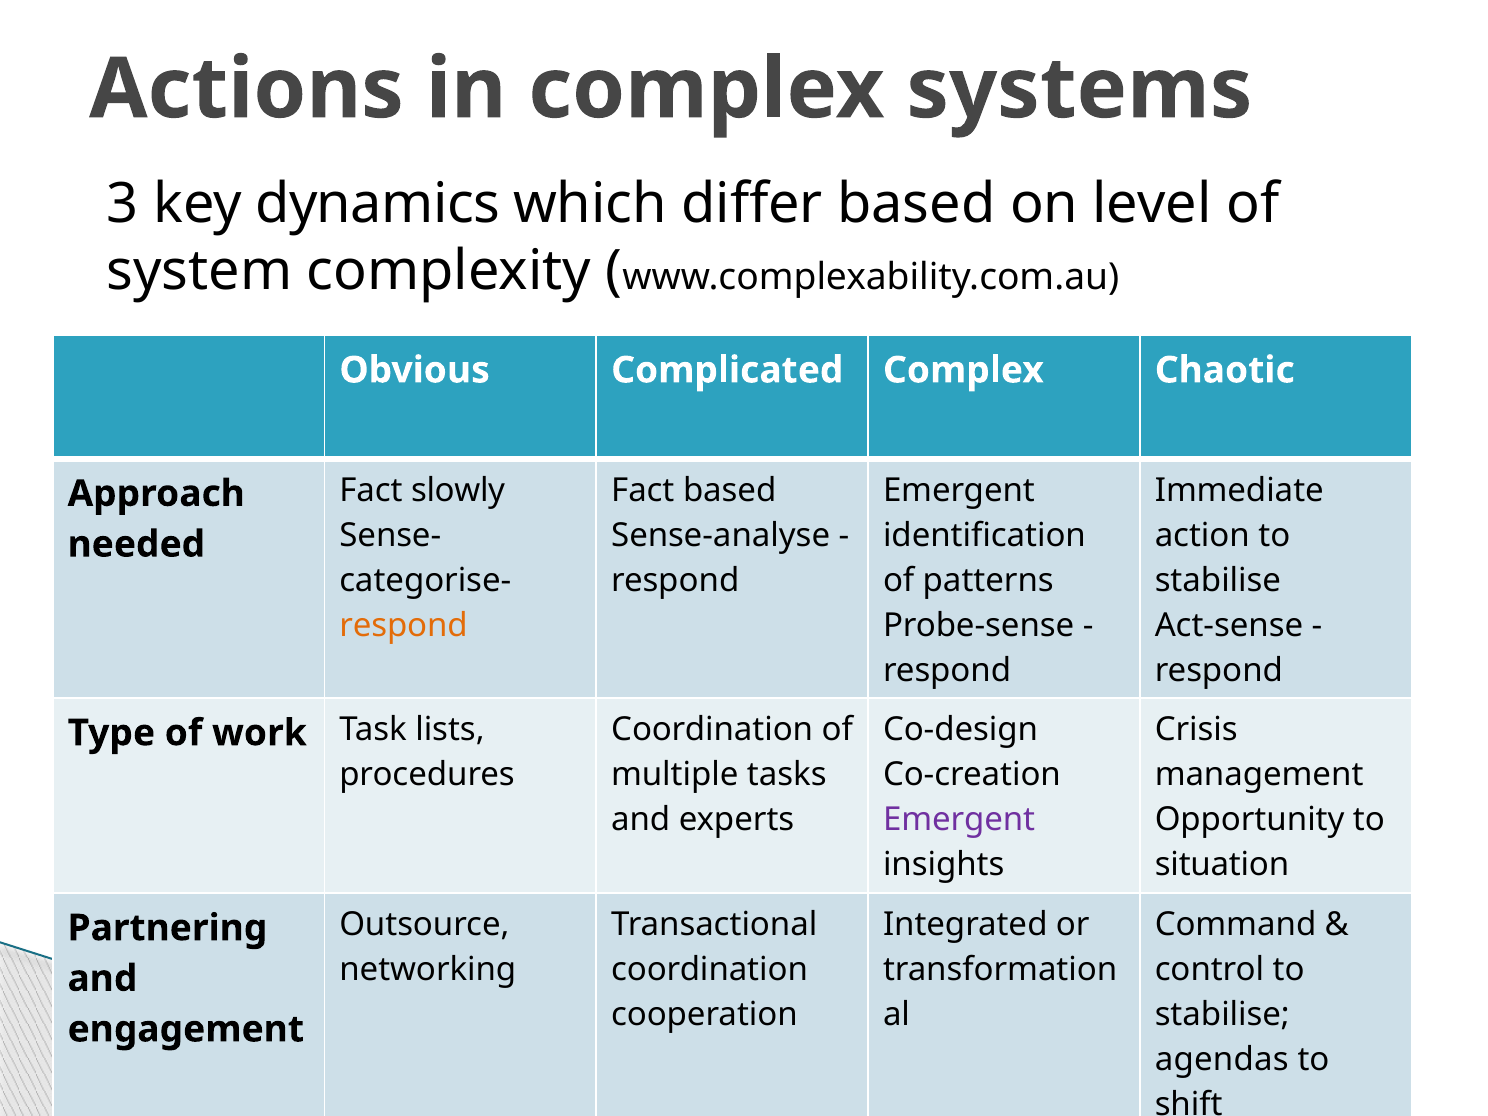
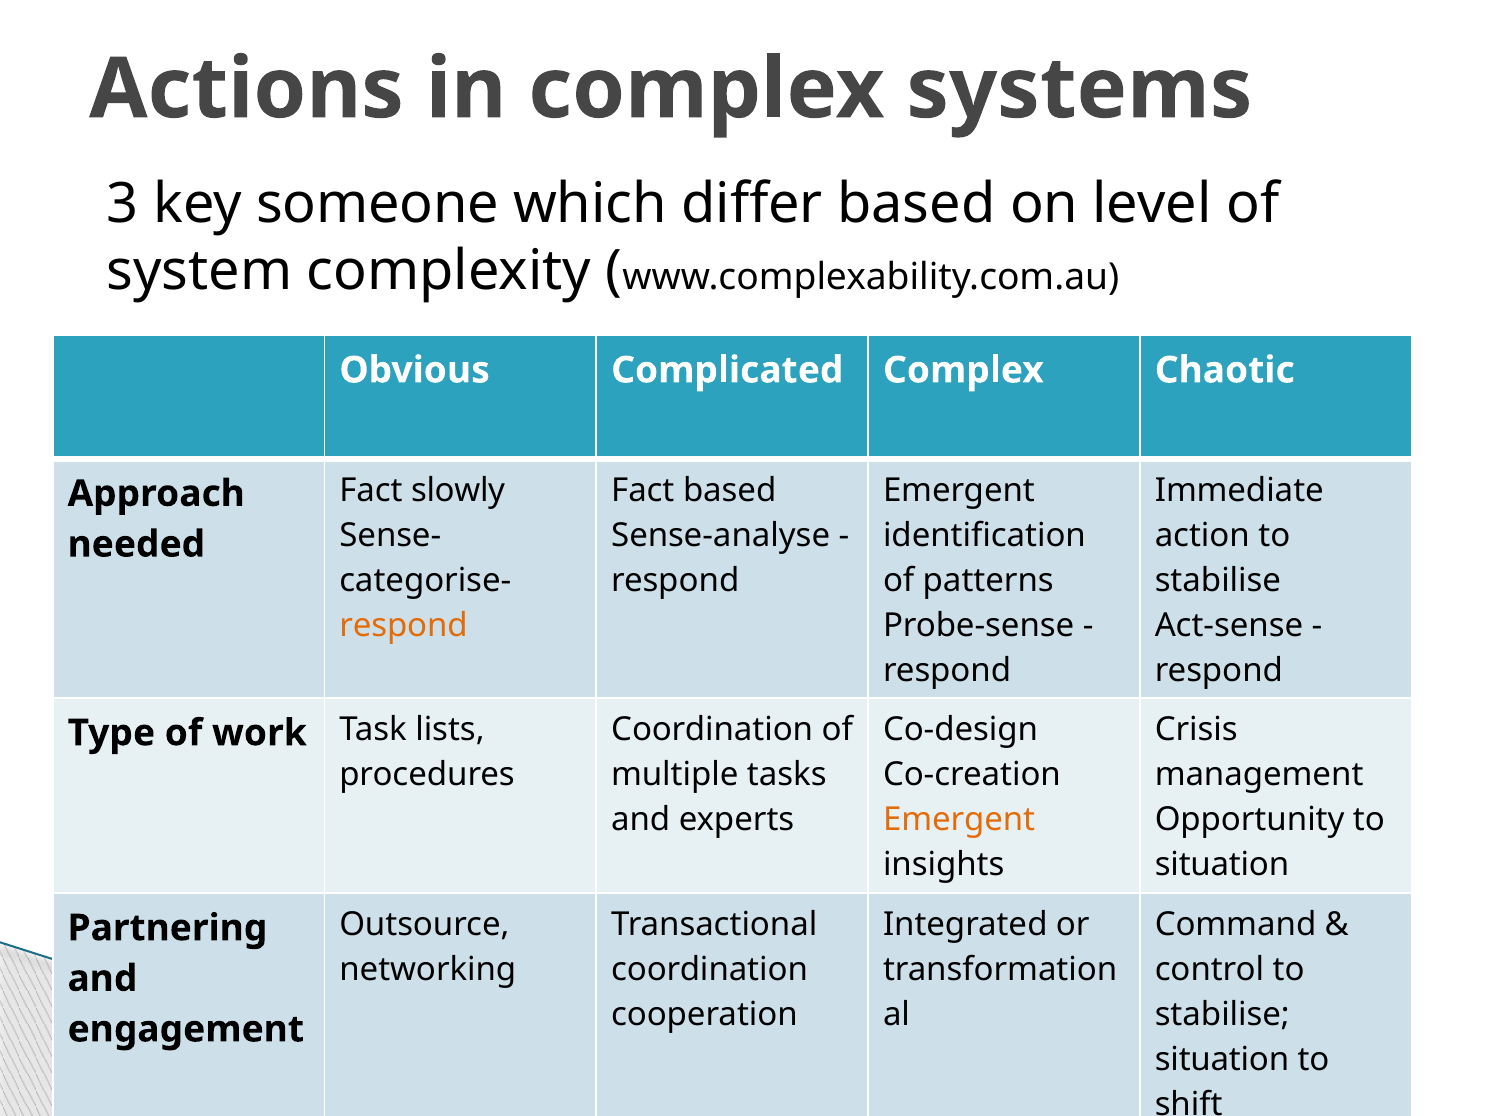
dynamics: dynamics -> someone (378, 204)
Emergent colour: purple -> orange (959, 820)
agendas: agendas -> situation (1222, 1060)
